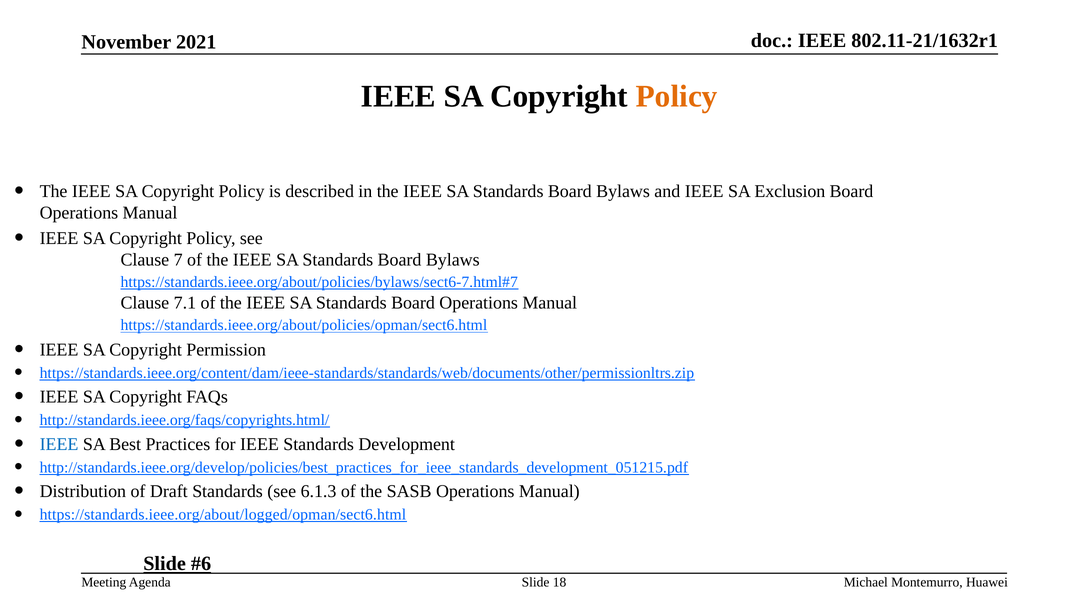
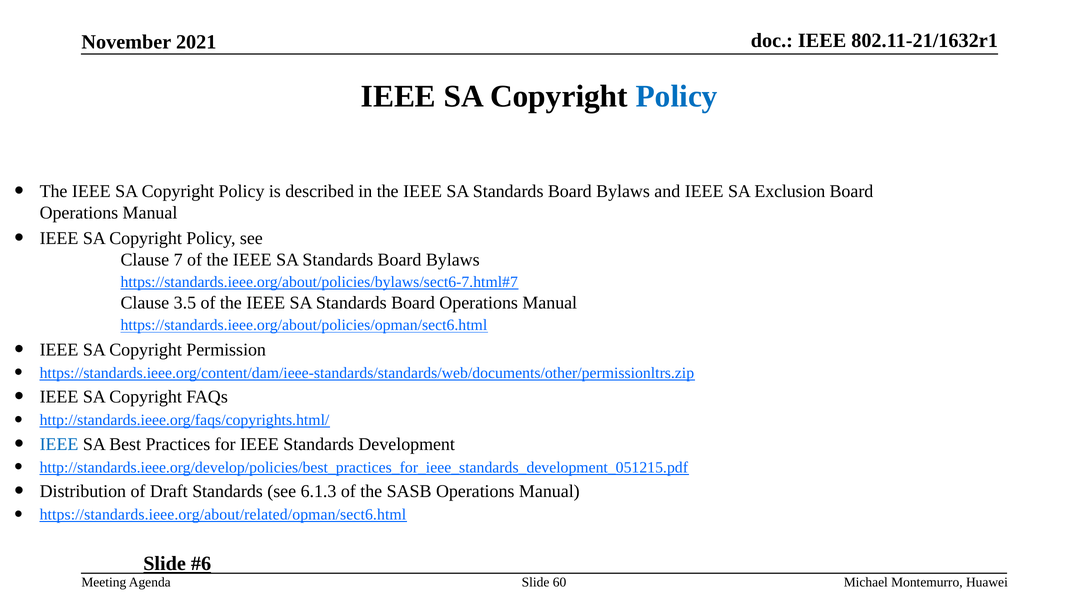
Policy colour: orange -> blue (677, 97)
7.1: 7.1 -> 3.5 (185, 303)
https://standards.ieee.org/about/logged/opman/sect6.html: https://standards.ieee.org/about/logged/opman/sect6.html -> https://standards.ieee.org/about/related/opman/sect6.html (223, 515)
18: 18 -> 60 (560, 582)
